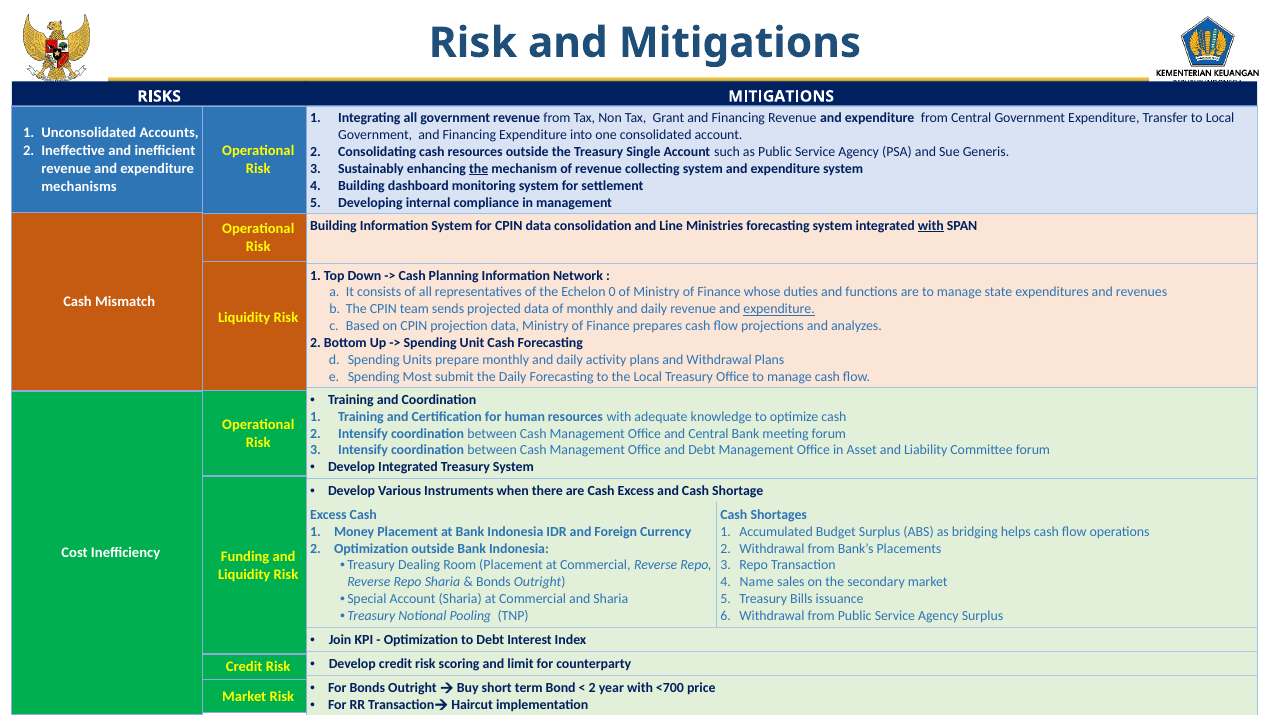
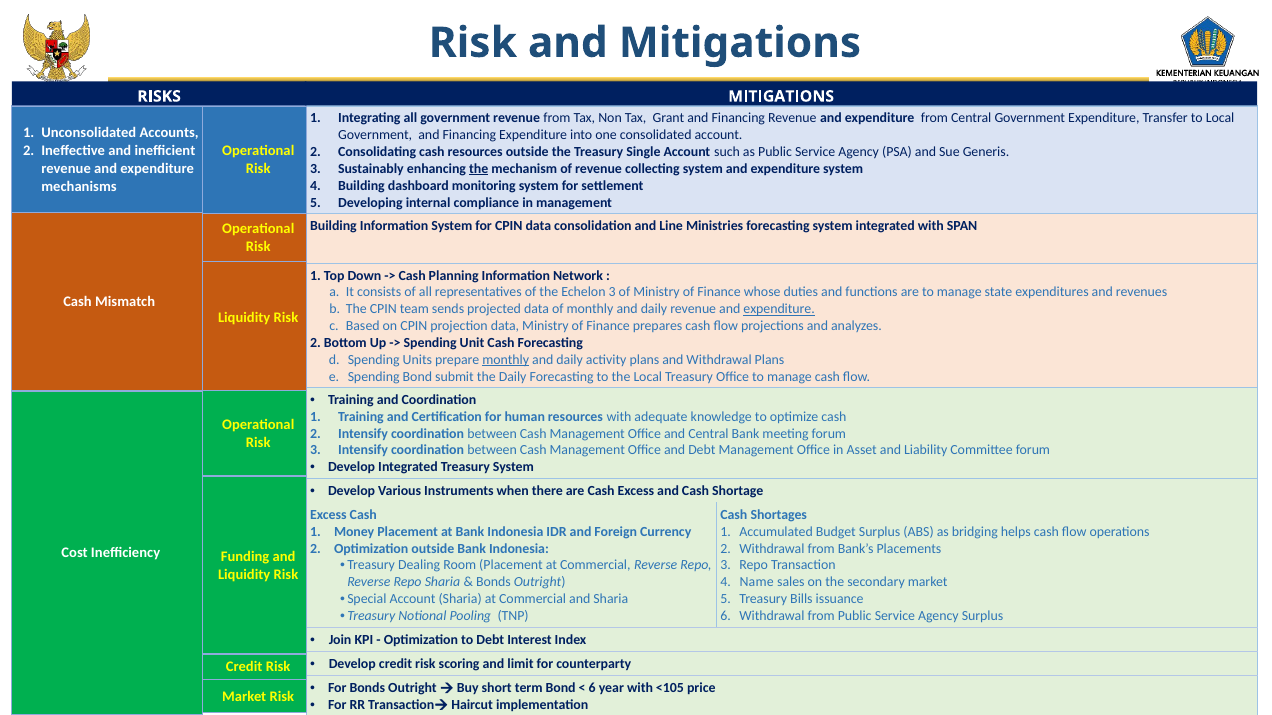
with underline: present -> none (931, 226)
Echelon 0: 0 -> 3 (612, 293)
monthly underline: none -> present (506, 360)
Spending Most: Most -> Bond (417, 377)
2: 2 -> 6 (592, 689)
<700: <700 -> <105 (670, 689)
